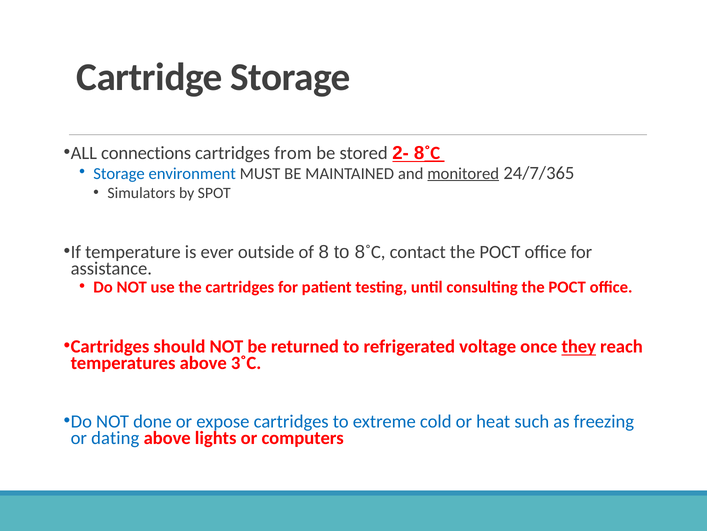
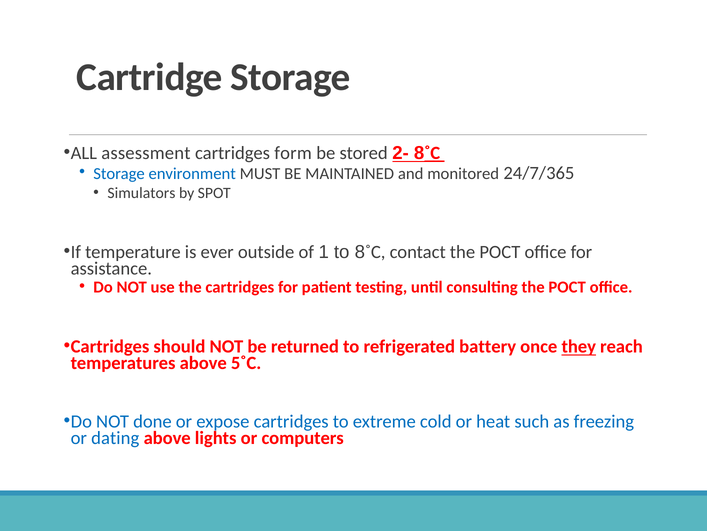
connections: connections -> assessment (146, 153)
from: from -> form (293, 153)
monitored underline: present -> none (463, 173)
8: 8 -> 1 (324, 252)
voltage: voltage -> battery (488, 346)
3˚C: 3˚C -> 5˚C (246, 362)
